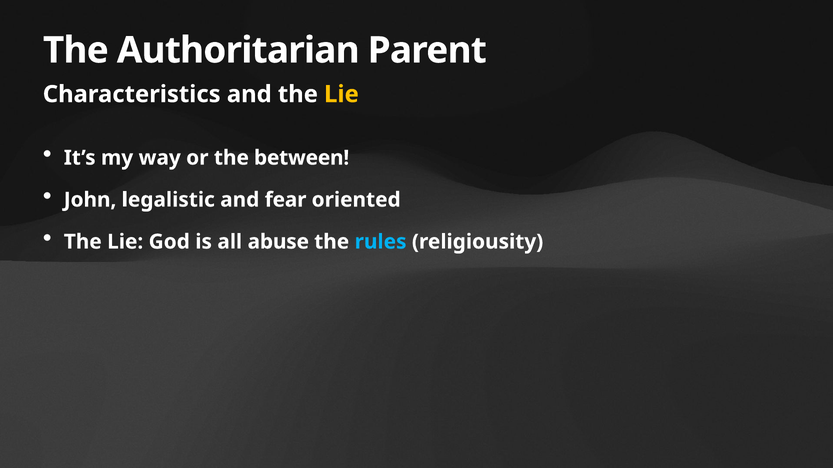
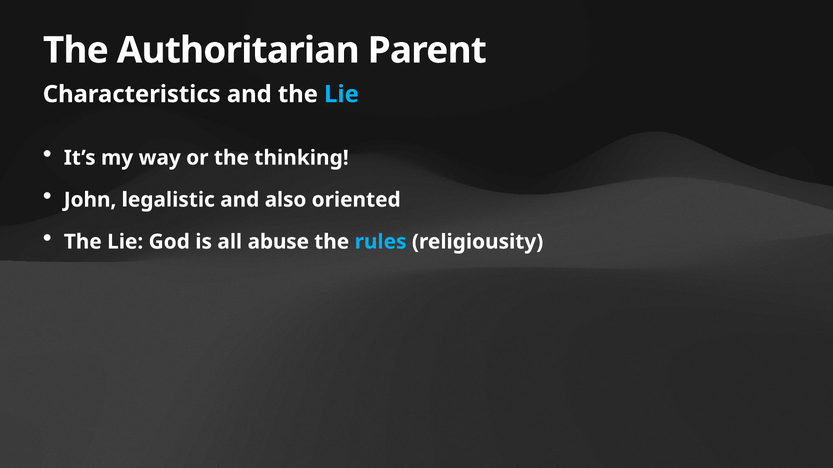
Lie colour: yellow -> light blue (341, 94)
between: between -> thinking (301, 158)
fear: fear -> also (286, 200)
